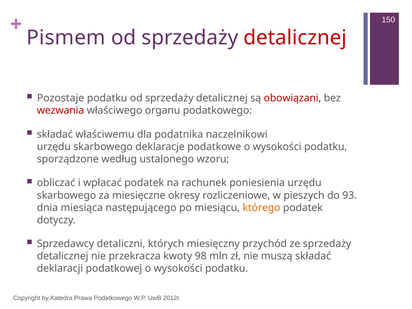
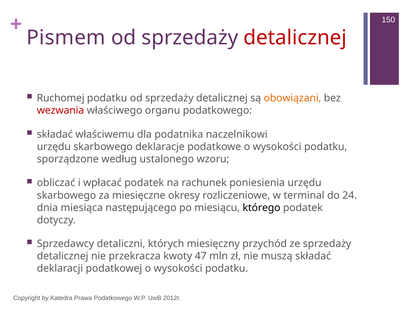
Pozostaje: Pozostaje -> Ruchomej (61, 98)
obowiązani colour: red -> orange (292, 98)
pieszych: pieszych -> terminal (304, 195)
93: 93 -> 24 (350, 195)
którego colour: orange -> black (262, 208)
98: 98 -> 47 (201, 256)
